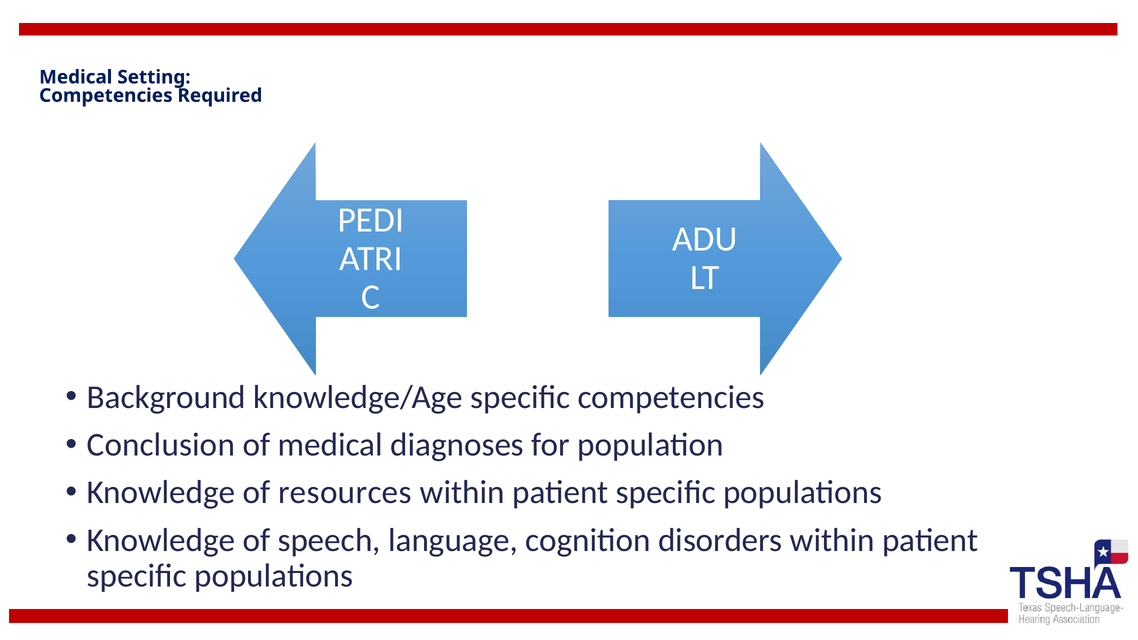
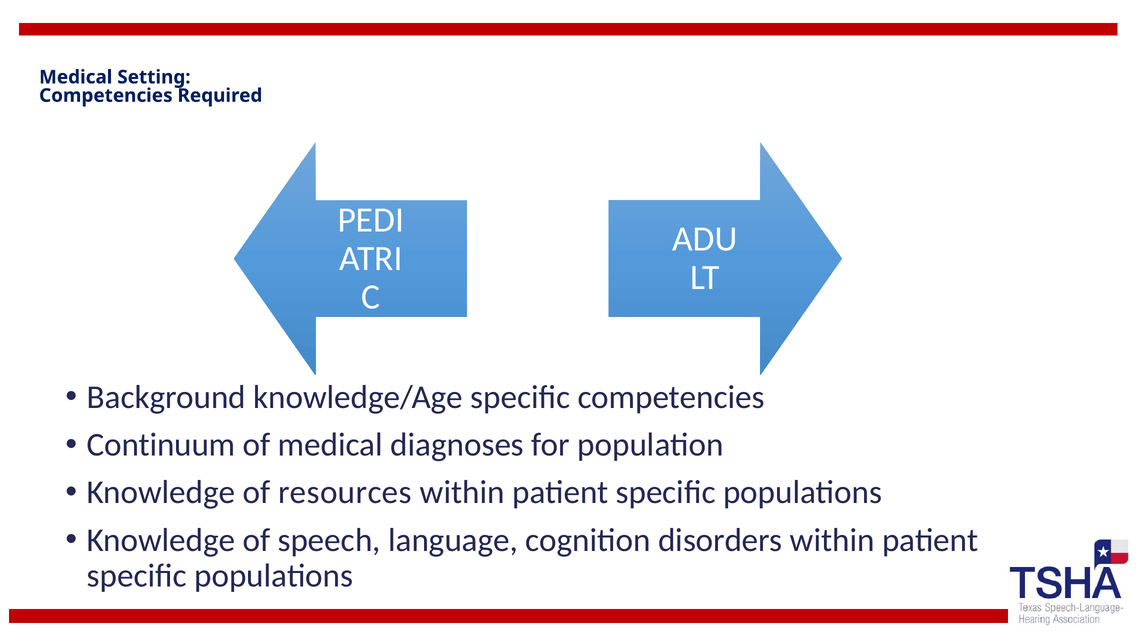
Conclusion: Conclusion -> Continuum (161, 445)
